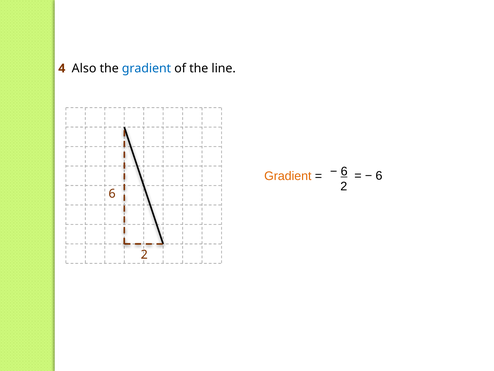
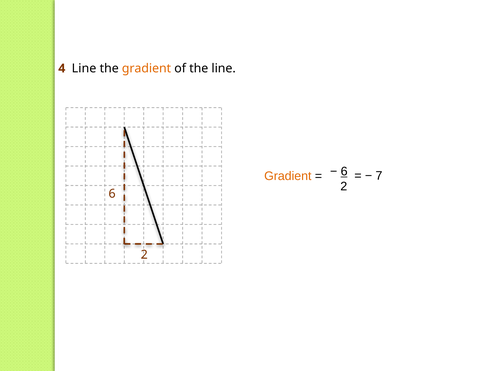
4 Also: Also -> Line (84, 68)
gradient colour: blue -> orange (146, 68)
6: 6 -> 7 (379, 175)
